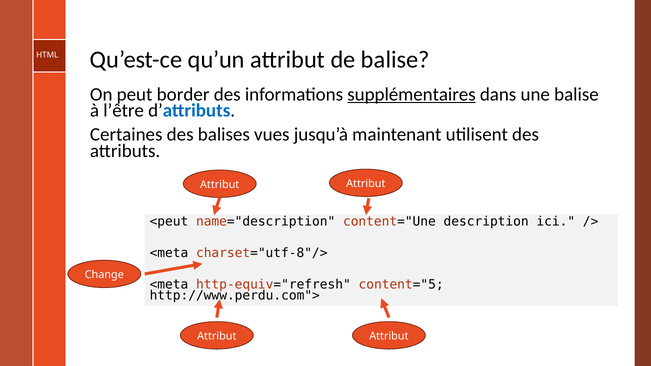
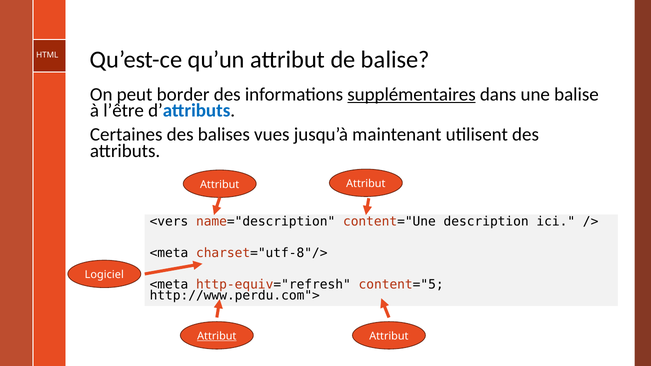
<peut: <peut -> <vers (169, 222)
Change: Change -> Logiciel (104, 275)
Attribut underline: none -> present (217, 336)
